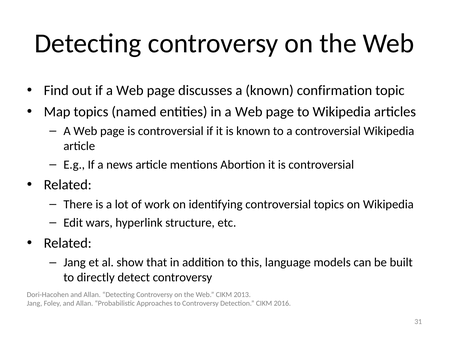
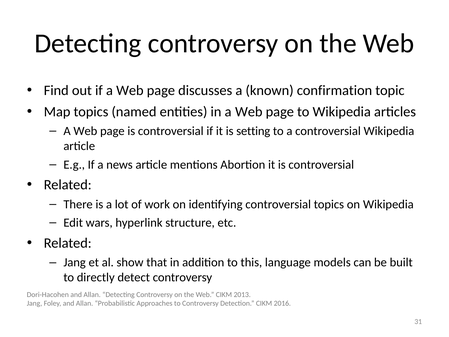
is known: known -> setting (253, 131)
